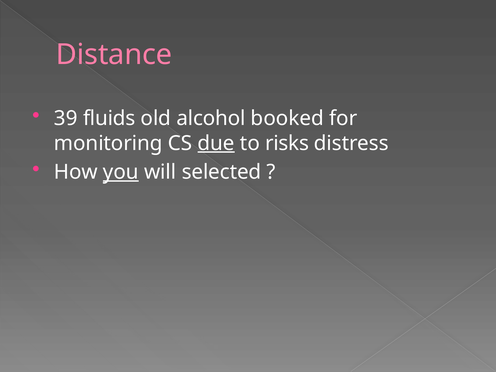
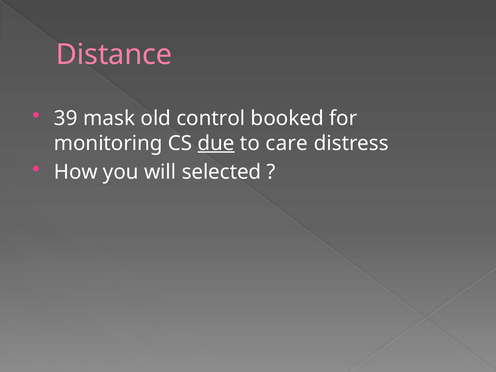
fluids: fluids -> mask (109, 118)
alcohol: alcohol -> control (211, 118)
risks: risks -> care (287, 143)
you underline: present -> none (121, 172)
